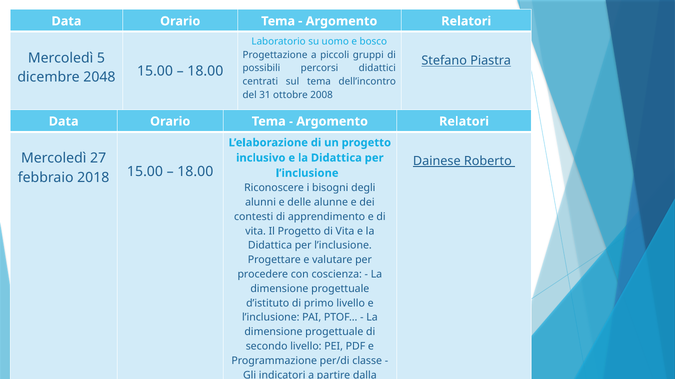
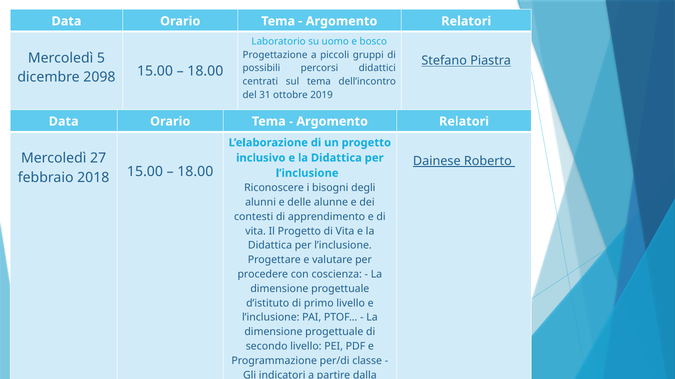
2048: 2048 -> 2098 (99, 77)
2008: 2008 -> 2019 (322, 95)
